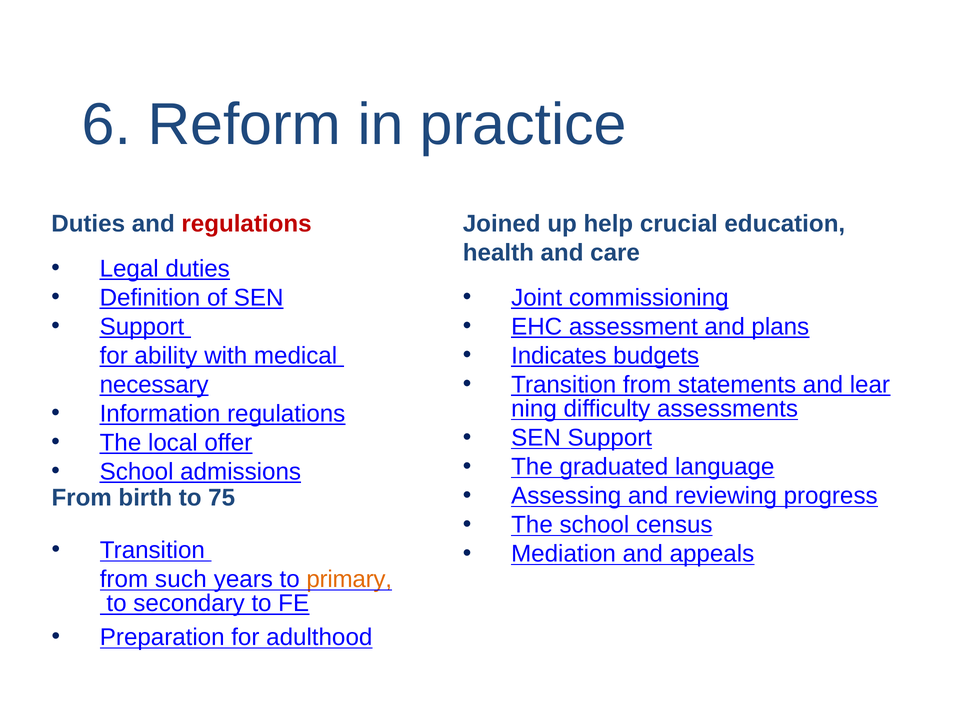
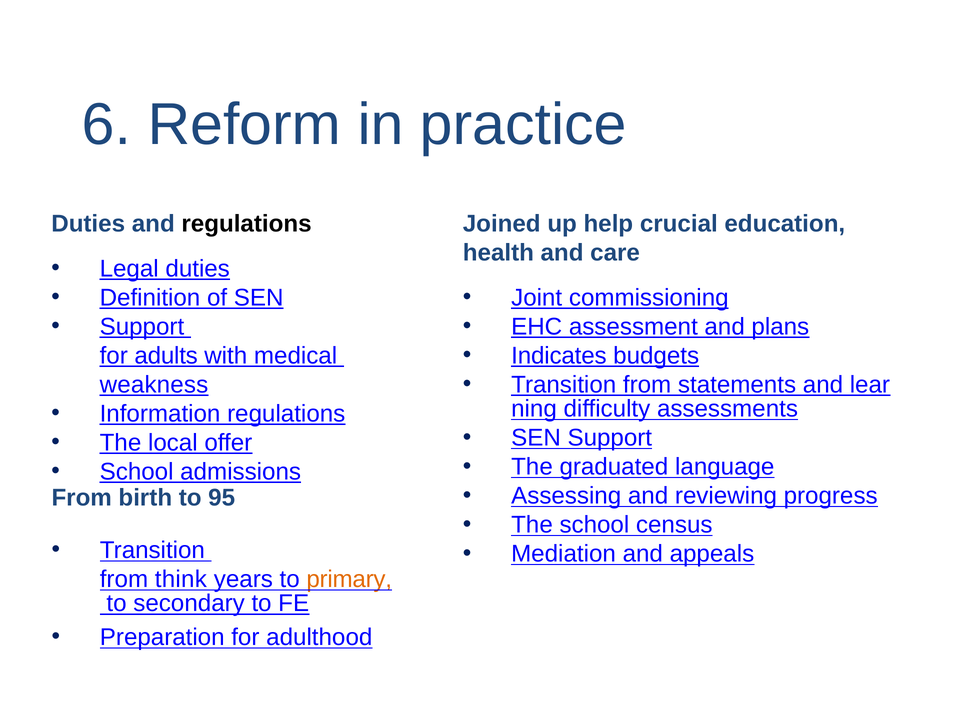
regulations colour: red -> black (247, 224)
ability: ability -> adults (166, 356)
necessary: necessary -> weakness (154, 385)
75: 75 -> 95 (222, 498)
such: such -> think (181, 579)
